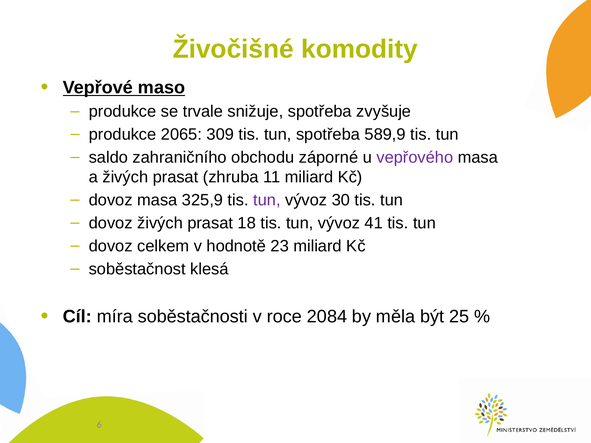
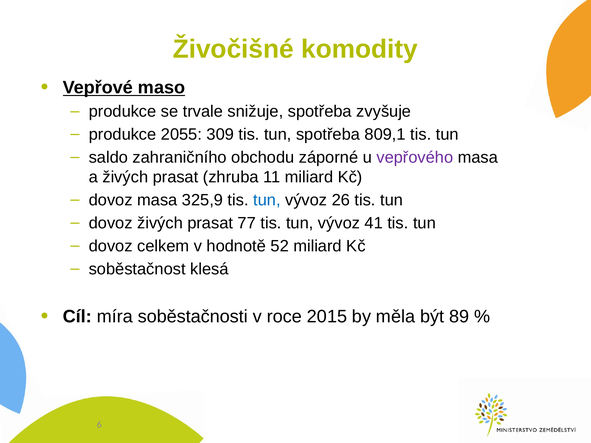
2065: 2065 -> 2055 (181, 135)
589,9: 589,9 -> 809,1 (385, 135)
tun colour: purple -> blue (267, 200)
30: 30 -> 26 (341, 200)
18: 18 -> 77 (247, 223)
23: 23 -> 52 (280, 246)
2084: 2084 -> 2015 (327, 317)
25: 25 -> 89 (459, 317)
